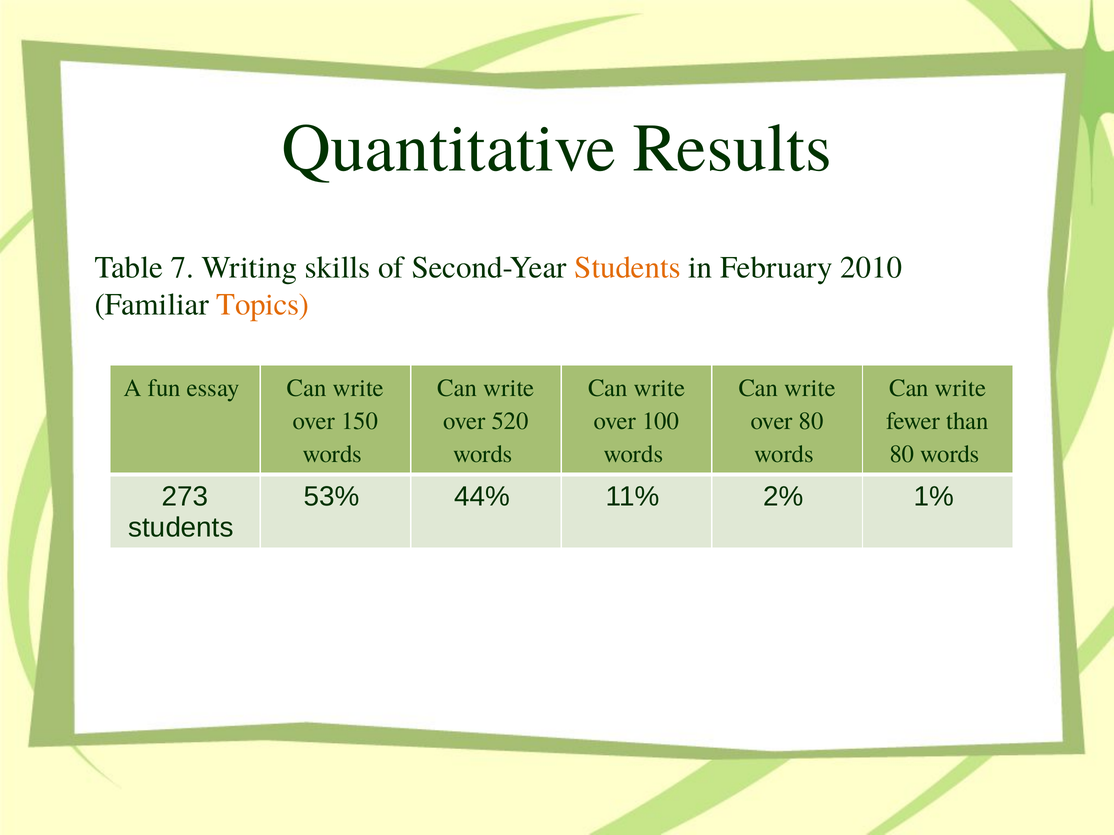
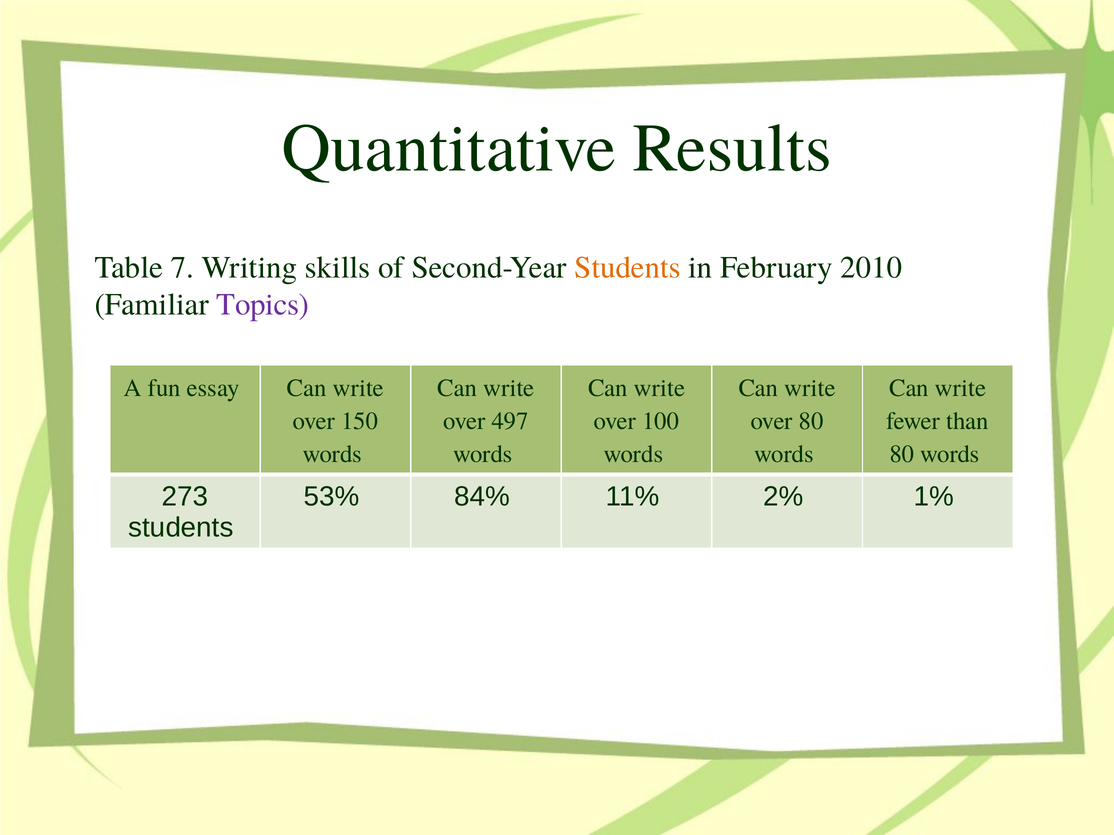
Topics colour: orange -> purple (263, 305)
520: 520 -> 497 (510, 421)
44%: 44% -> 84% (482, 497)
